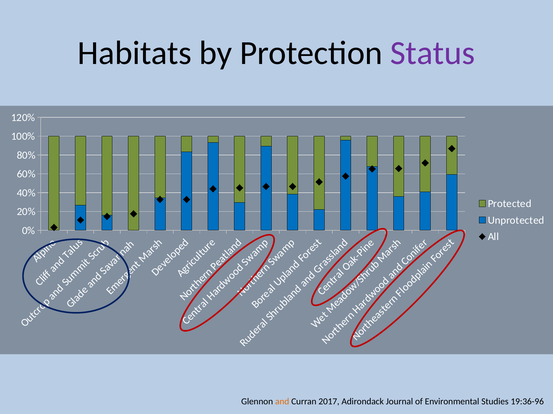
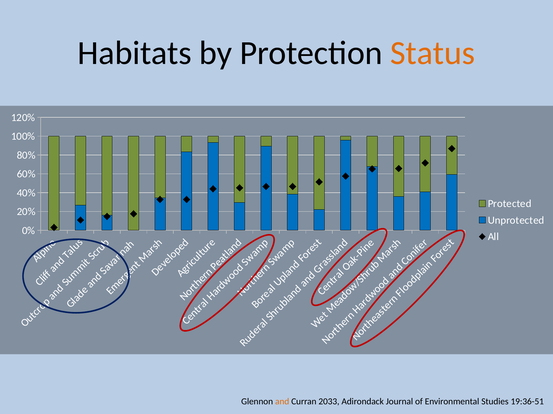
Status colour: purple -> orange (433, 53)
2017: 2017 -> 2033 (329, 402)
19:36-96: 19:36-96 -> 19:36-51 (527, 402)
